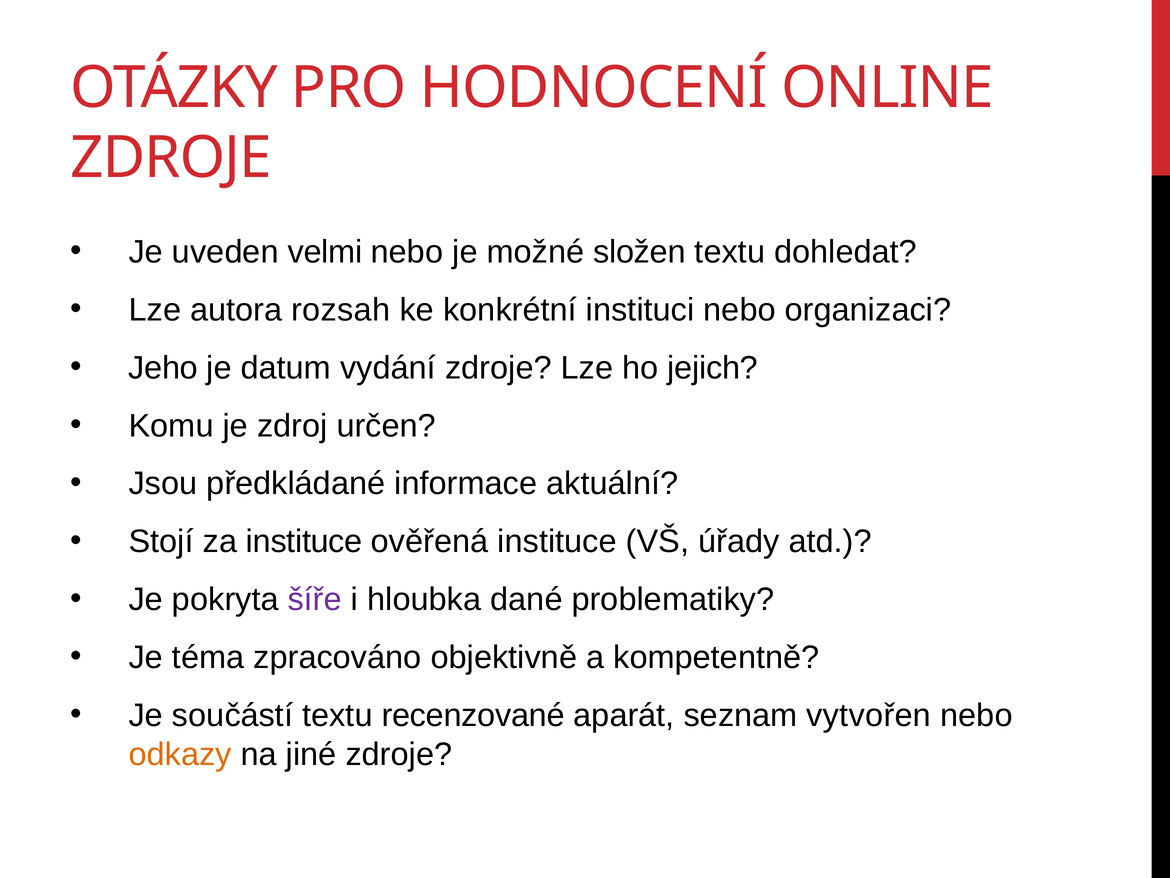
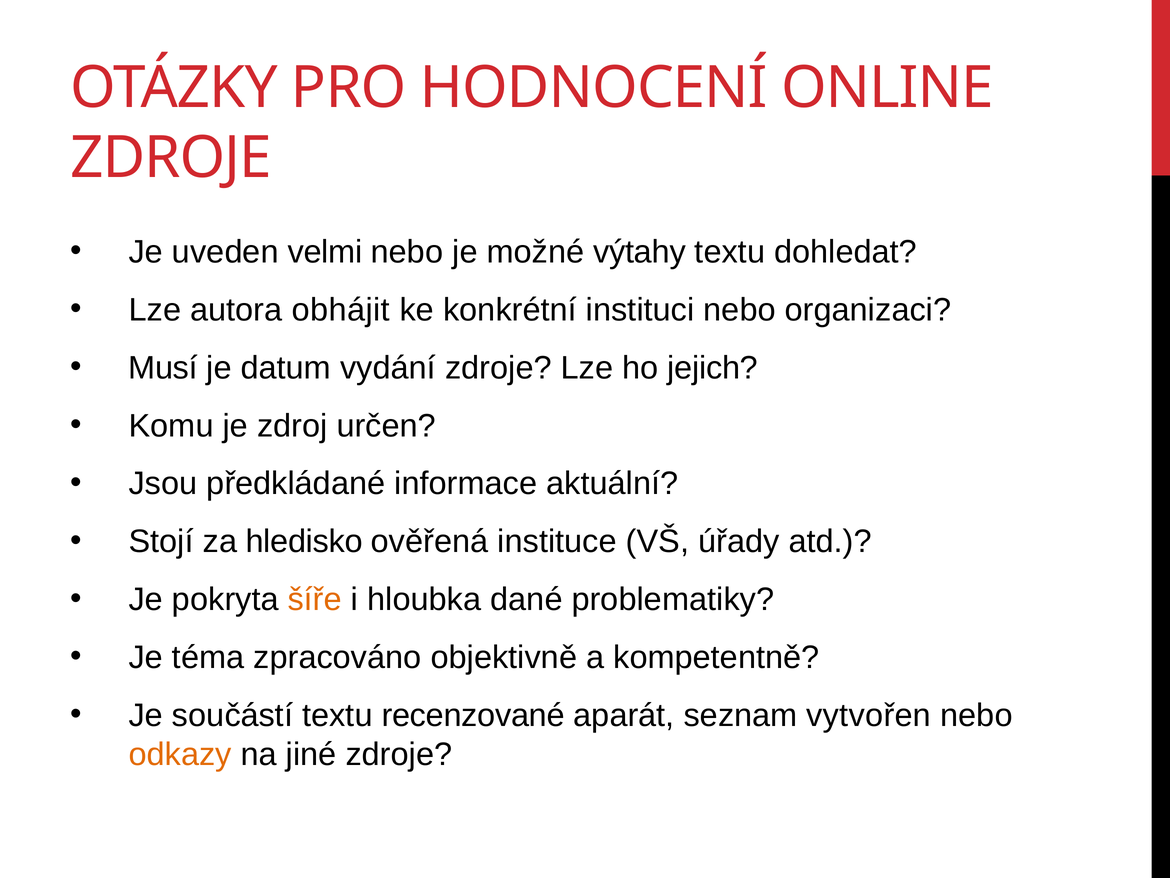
složen: složen -> výtahy (640, 252)
rozsah: rozsah -> obhájit (341, 310)
Jeho: Jeho -> Musí (163, 368)
za instituce: instituce -> hledisko (304, 541)
šíře colour: purple -> orange (315, 599)
